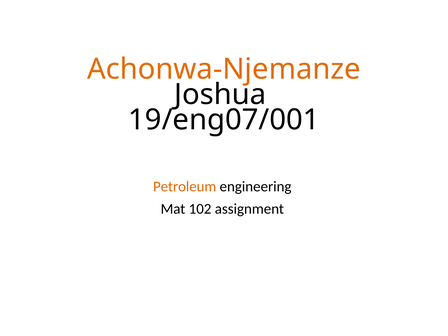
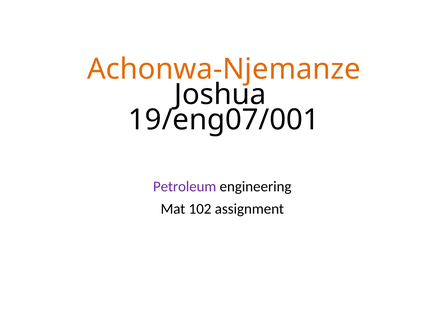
Petroleum colour: orange -> purple (185, 187)
